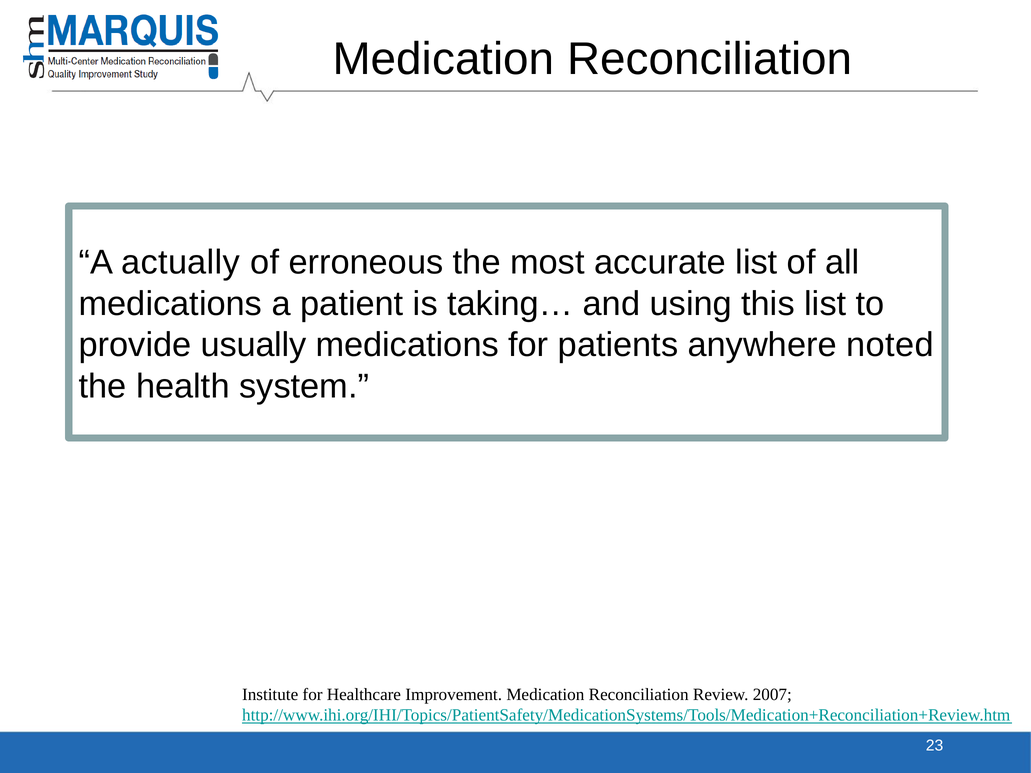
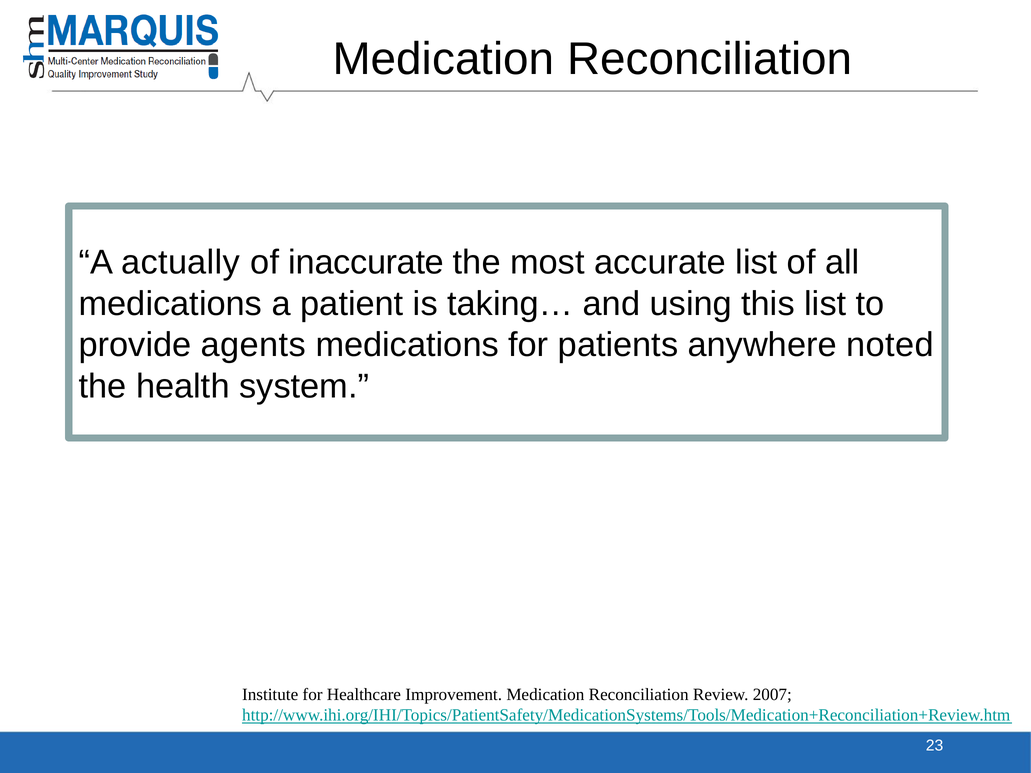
erroneous: erroneous -> inaccurate (366, 263)
usually: usually -> agents (253, 345)
